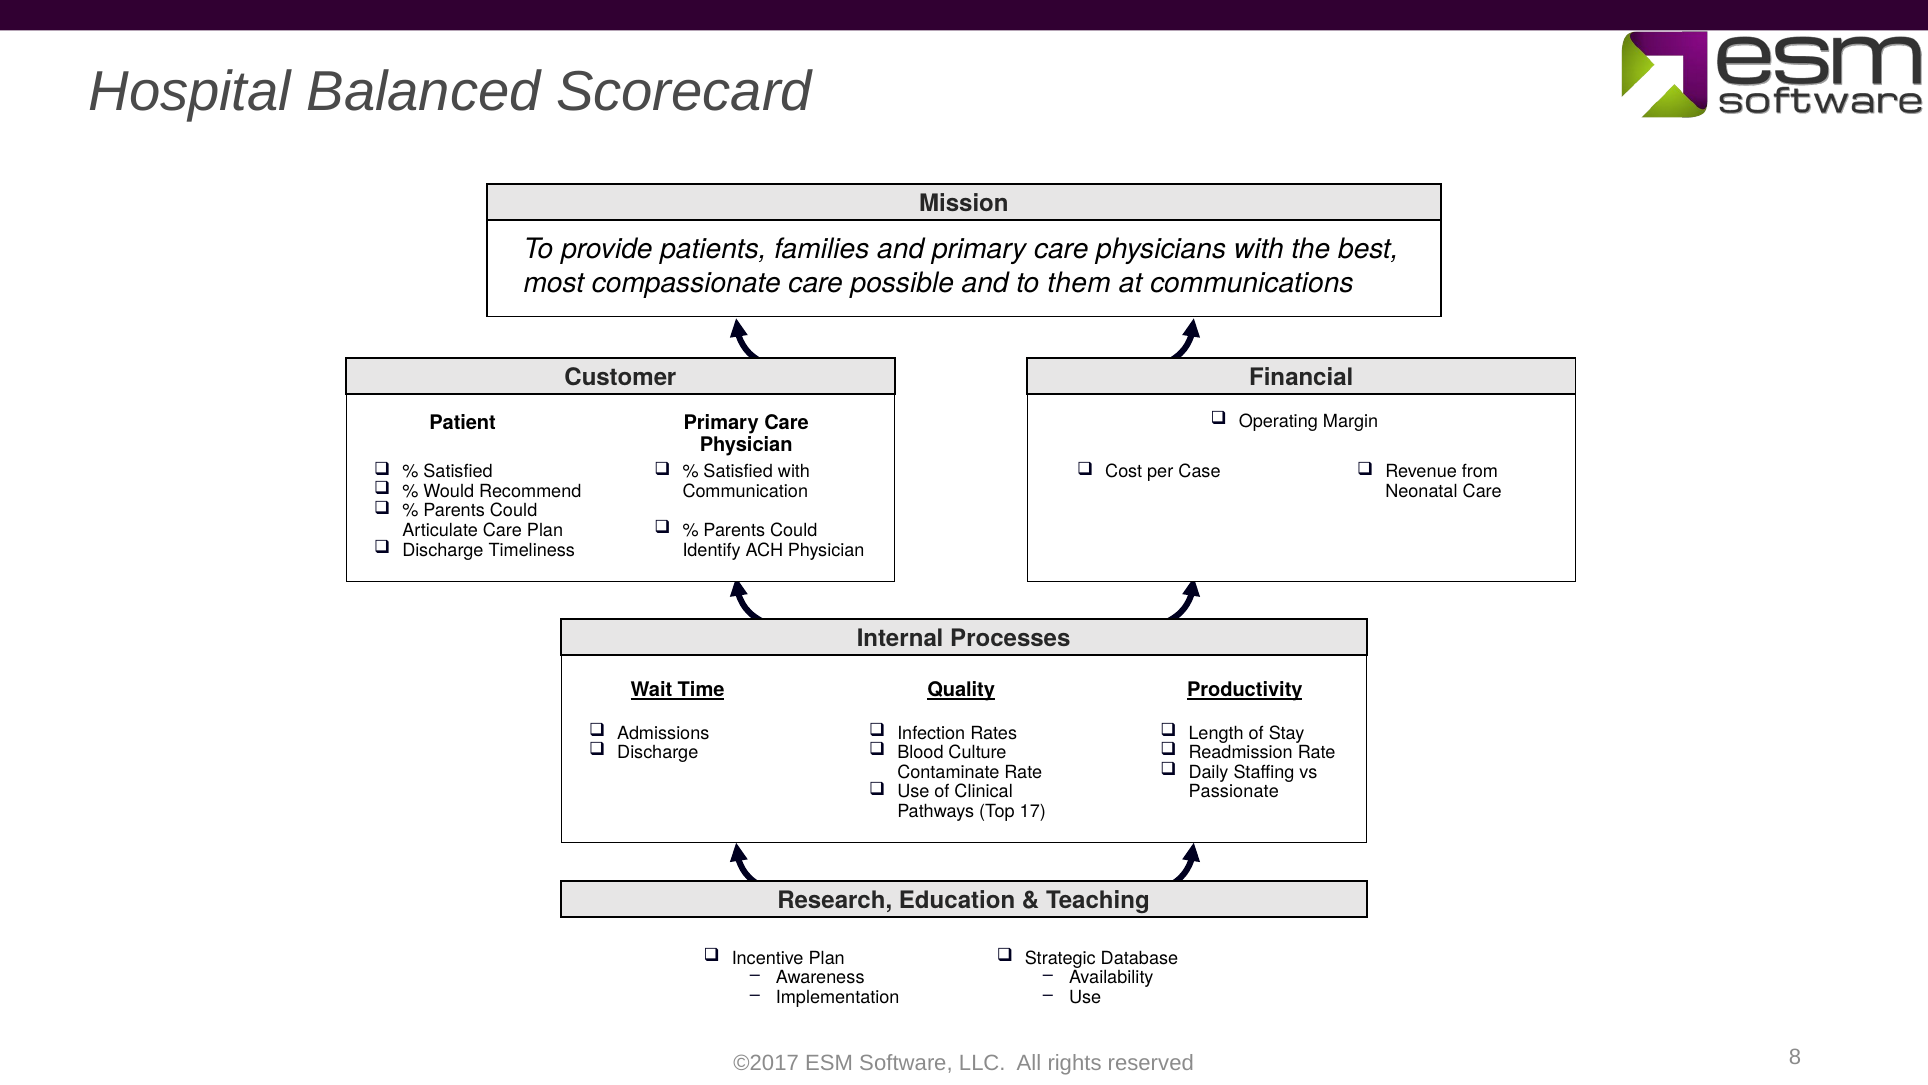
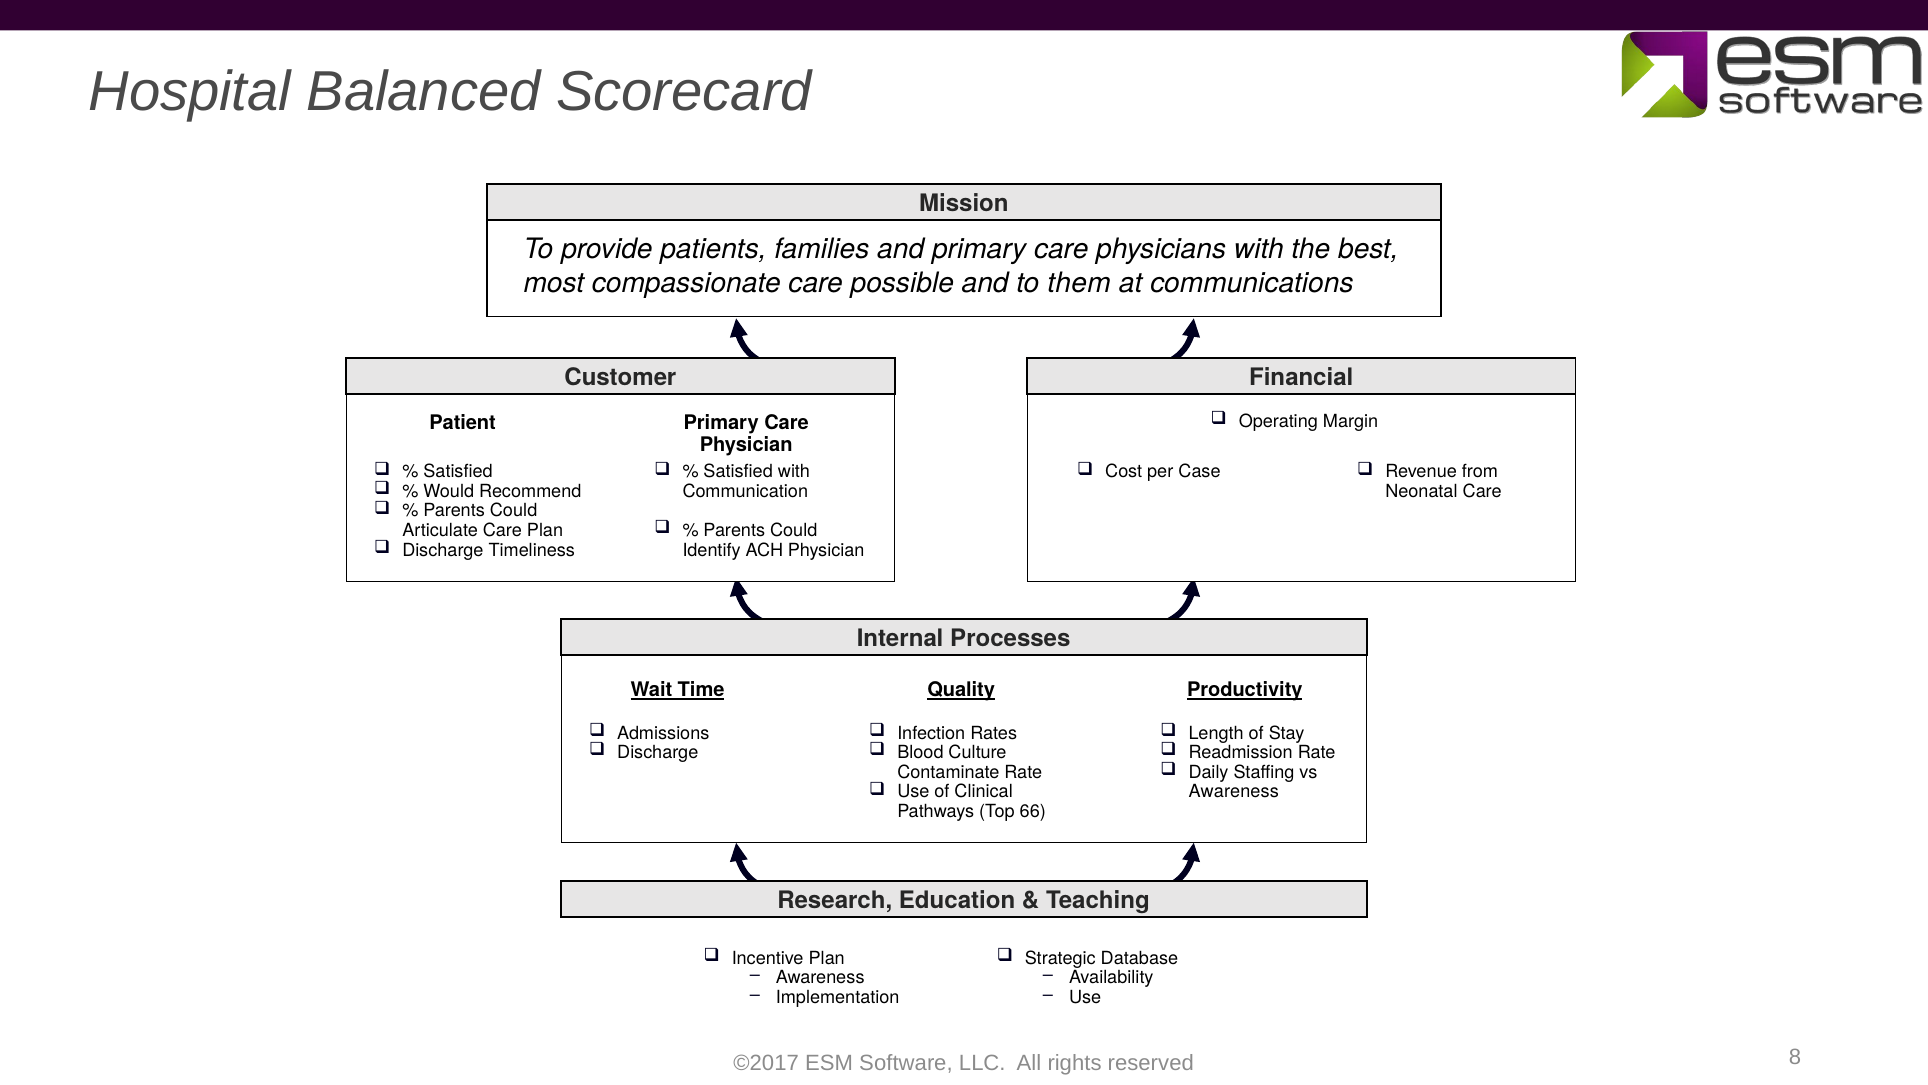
Passionate: Passionate -> Awareness (1234, 792)
17: 17 -> 66 (1033, 811)
